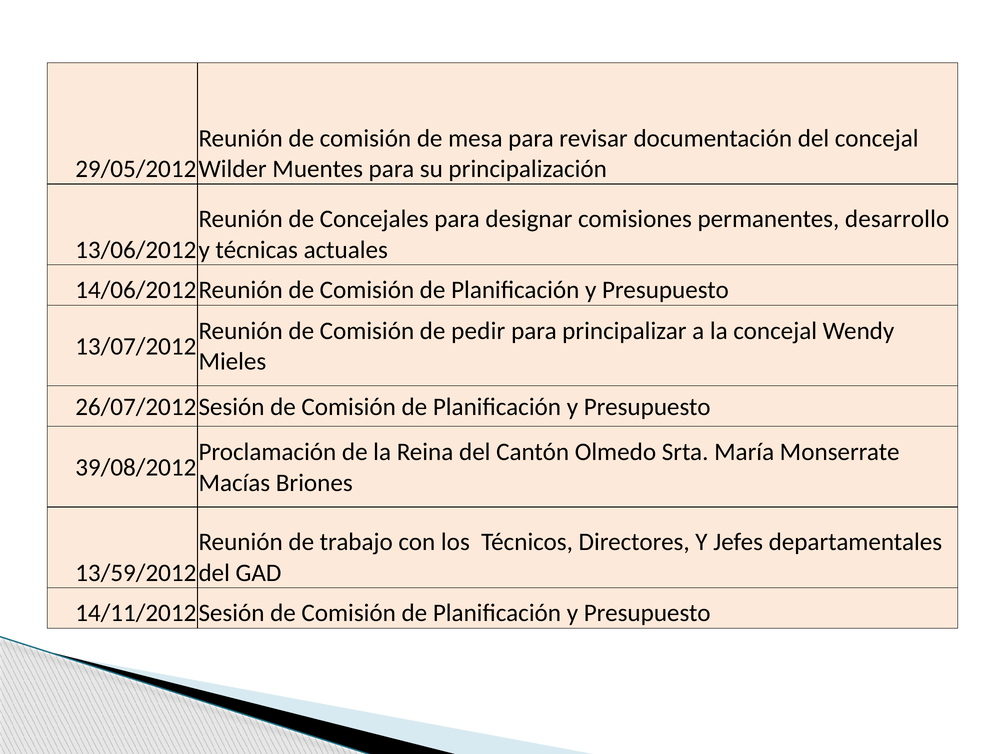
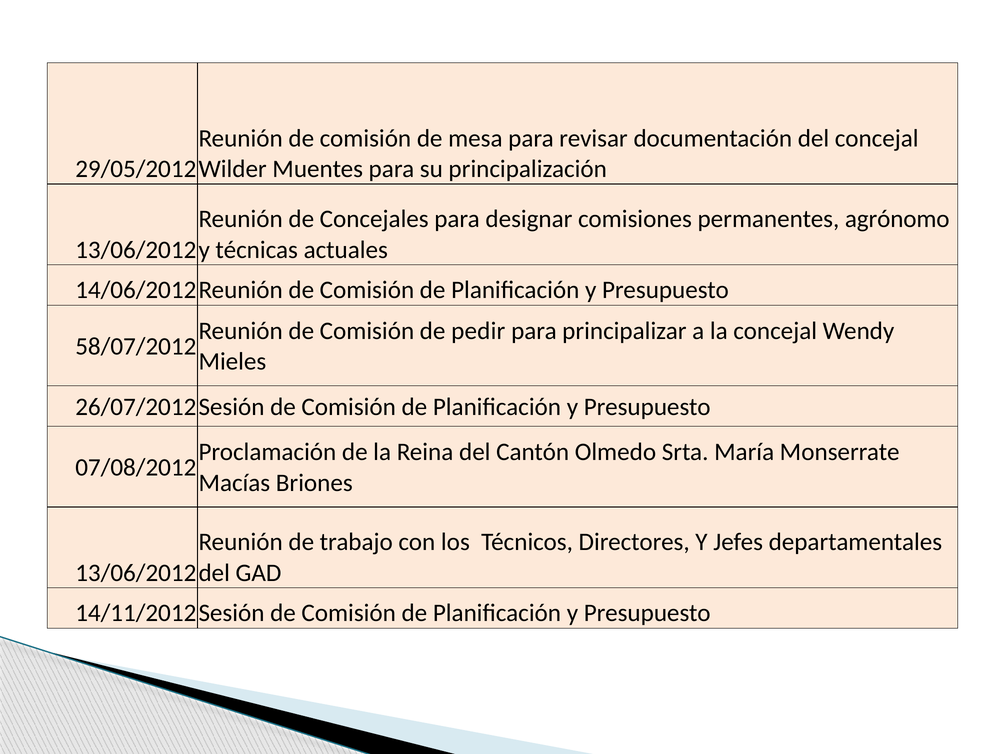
desarrollo: desarrollo -> agrónomo (897, 219)
13/07/2012: 13/07/2012 -> 58/07/2012 (136, 346)
39/08/2012: 39/08/2012 -> 07/08/2012 (136, 467)
13/59/2012: 13/59/2012 -> 13/06/2012 (136, 573)
